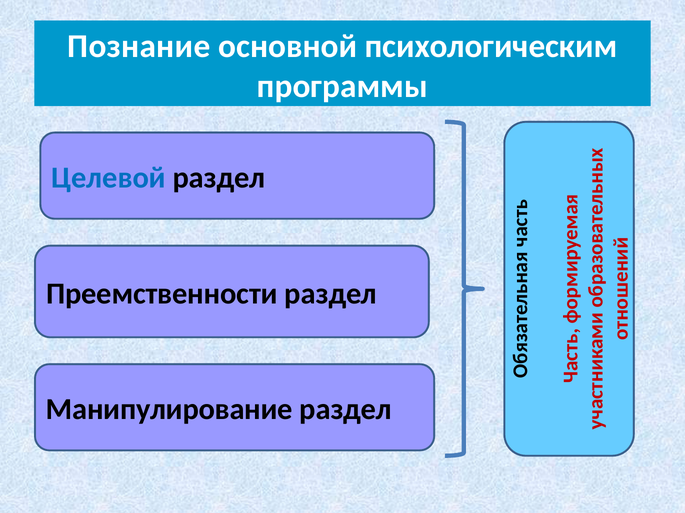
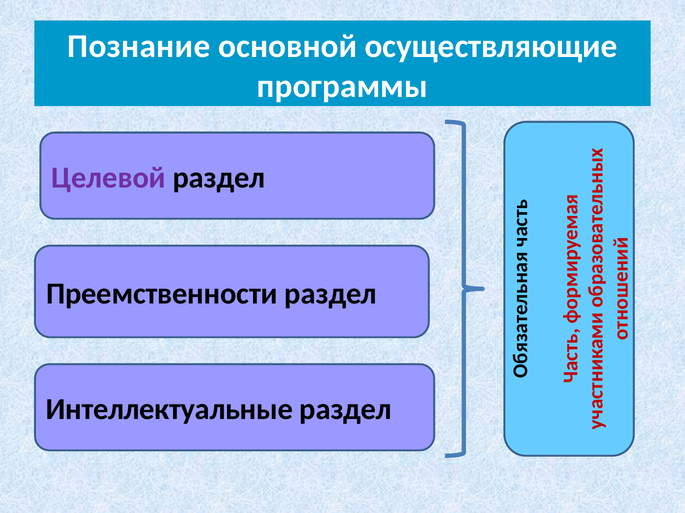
психологическим: психологическим -> осуществляющие (491, 46)
Целевой colour: blue -> purple (109, 178)
Манипулирование: Манипулирование -> Интеллектуальные (169, 410)
